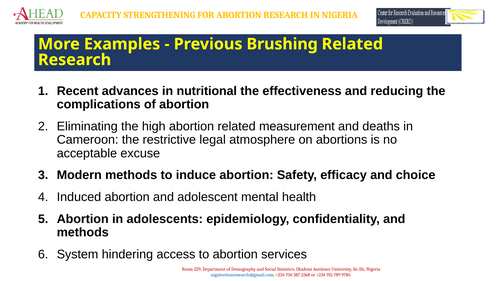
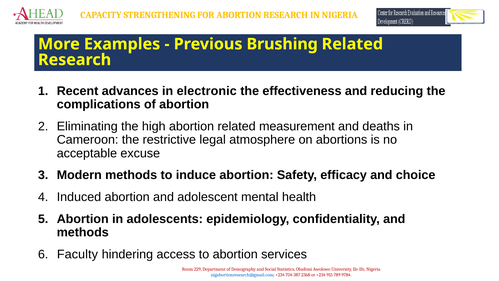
nutritional: nutritional -> electronic (207, 91)
System: System -> Faculty (77, 254)
